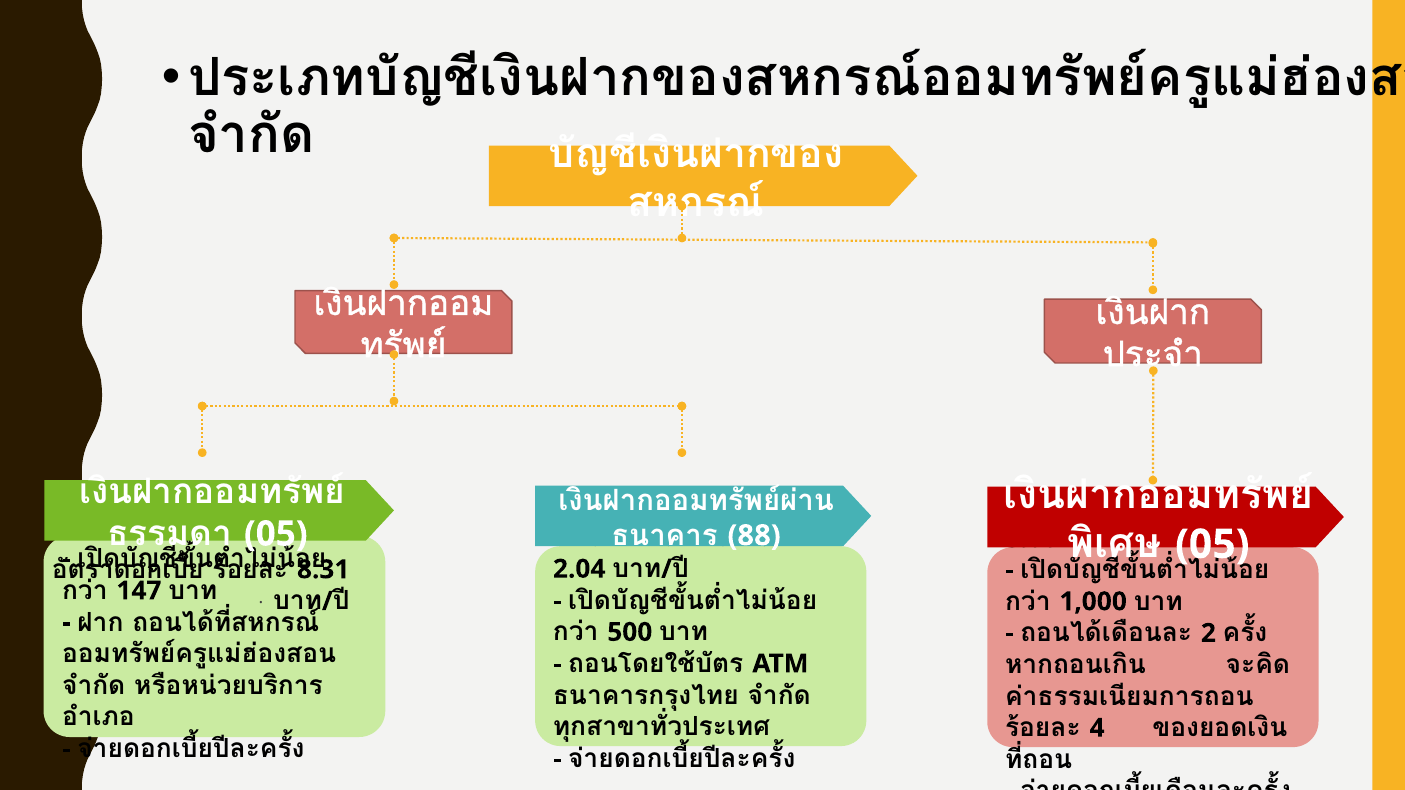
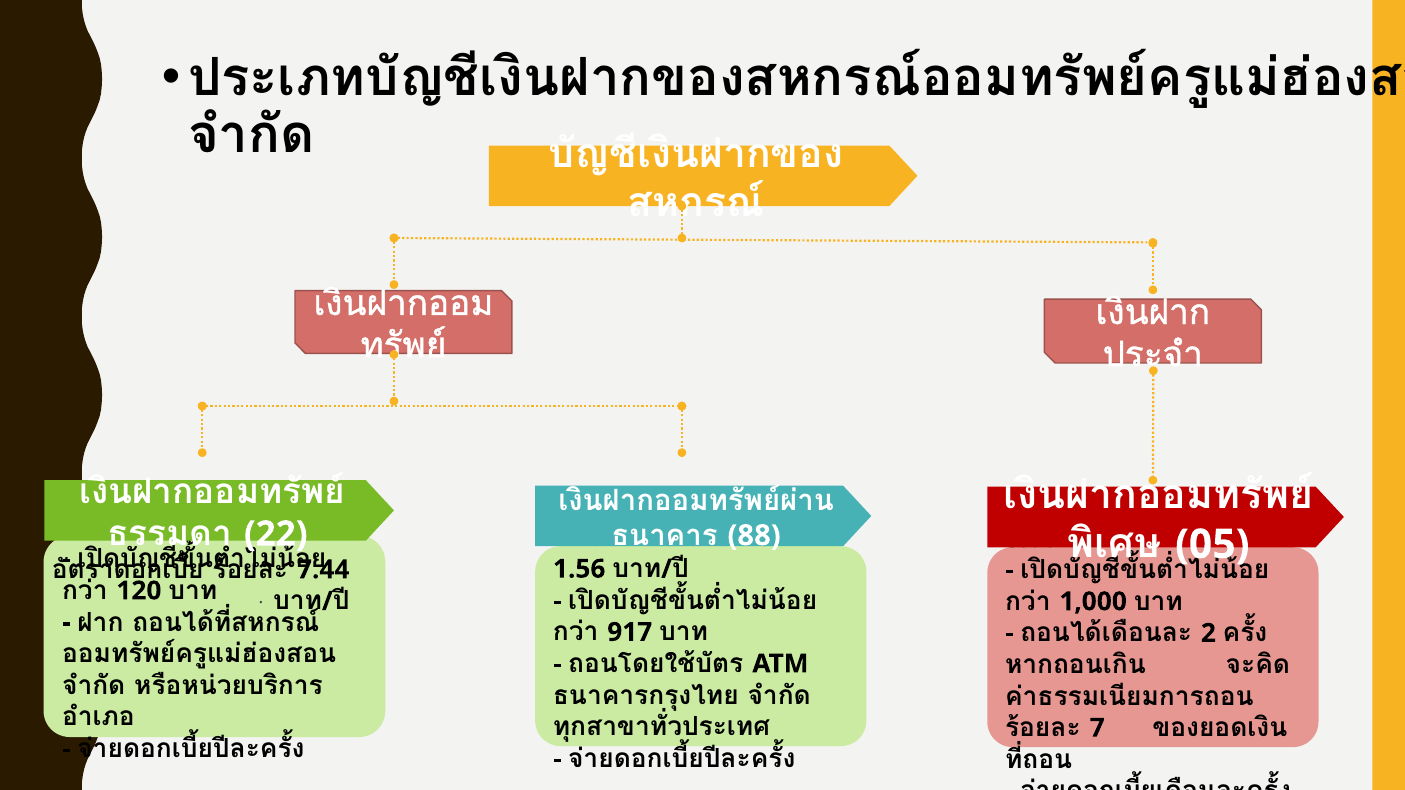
05: 05 -> 22 (276, 534)
8.31: 8.31 -> 7.44 (323, 570)
2.04: 2.04 -> 1.56 (579, 569)
147: 147 -> 120 (139, 591)
500: 500 -> 917 (630, 632)
4: 4 -> 7 (1097, 728)
